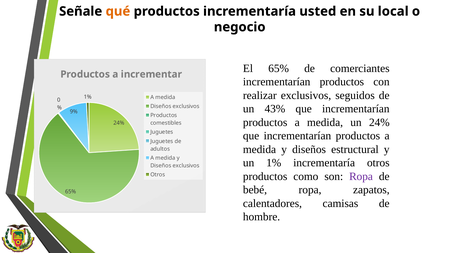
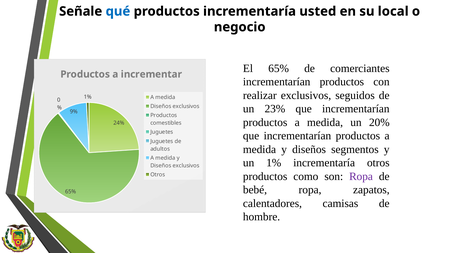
qué colour: orange -> blue (118, 11)
43%: 43% -> 23% (275, 109)
un 24%: 24% -> 20% (379, 122)
estructural: estructural -> segmentos (355, 149)
